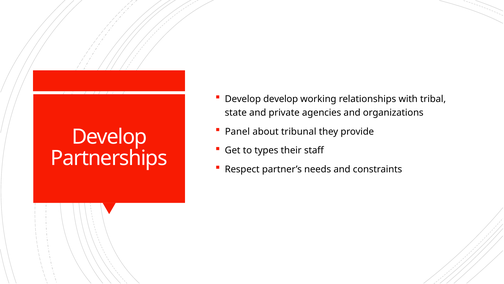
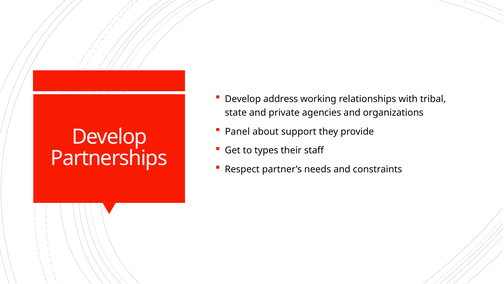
Develop develop: develop -> address (281, 99)
tribunal: tribunal -> support (299, 131)
